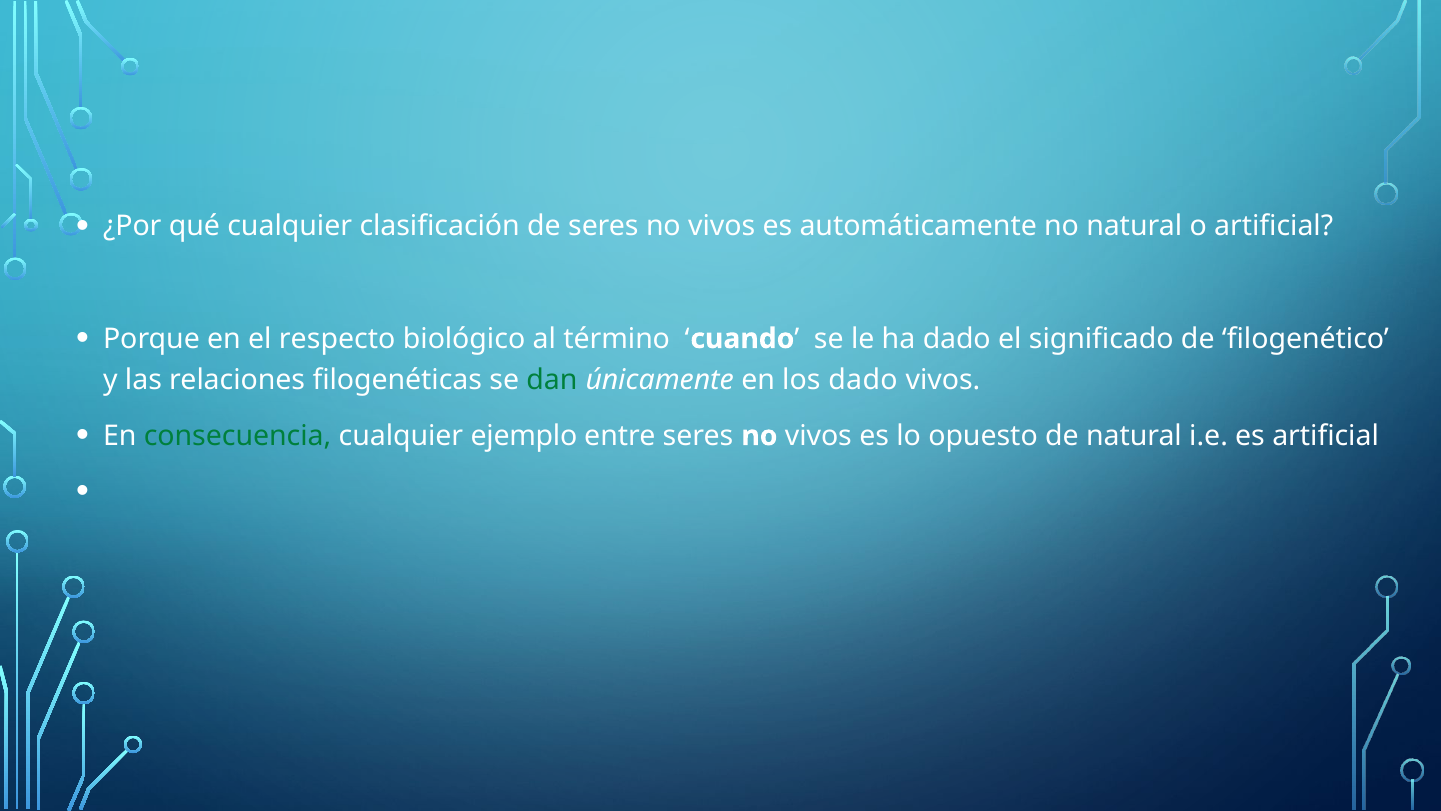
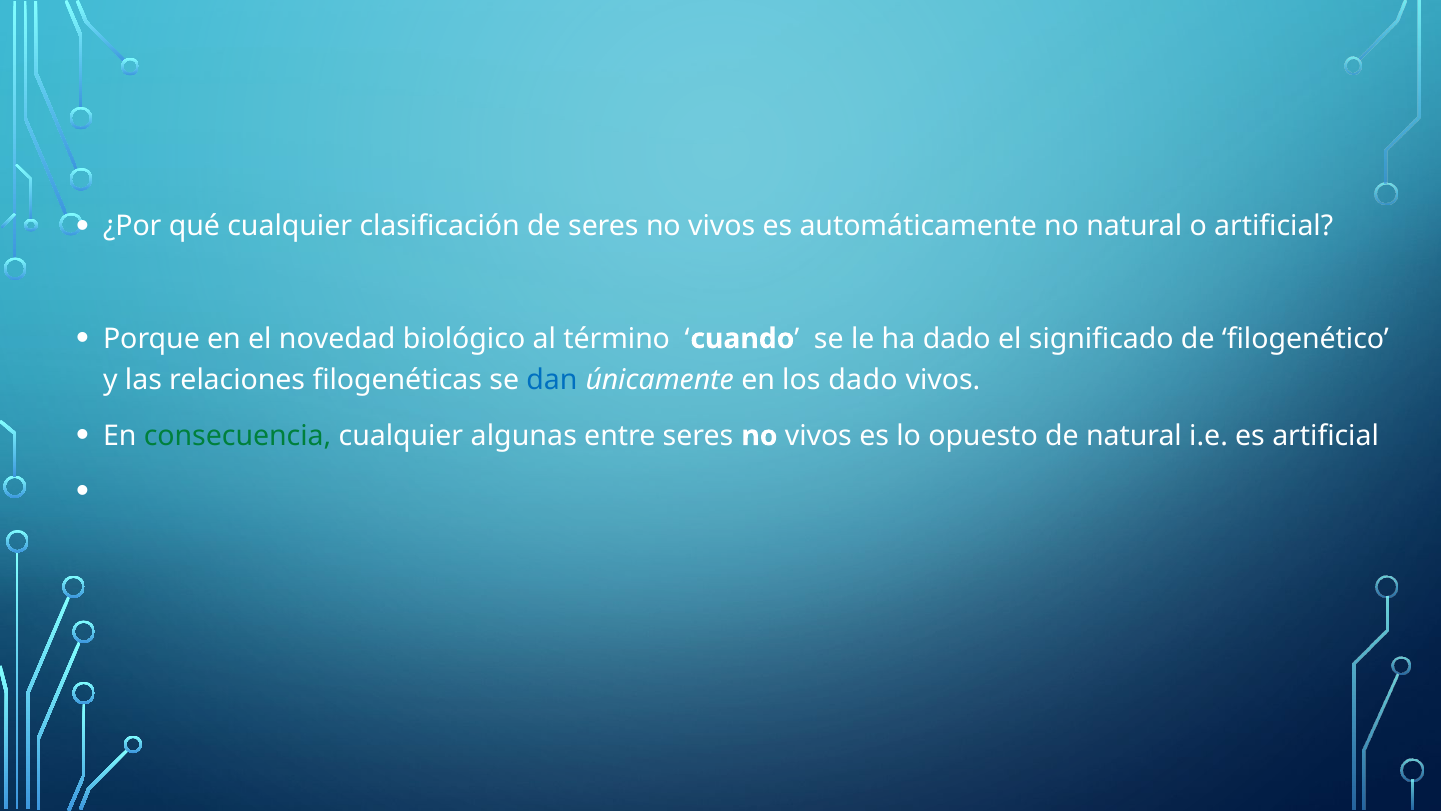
respecto: respecto -> novedad (337, 339)
dan colour: green -> blue (552, 380)
ejemplo: ejemplo -> algunas (524, 436)
